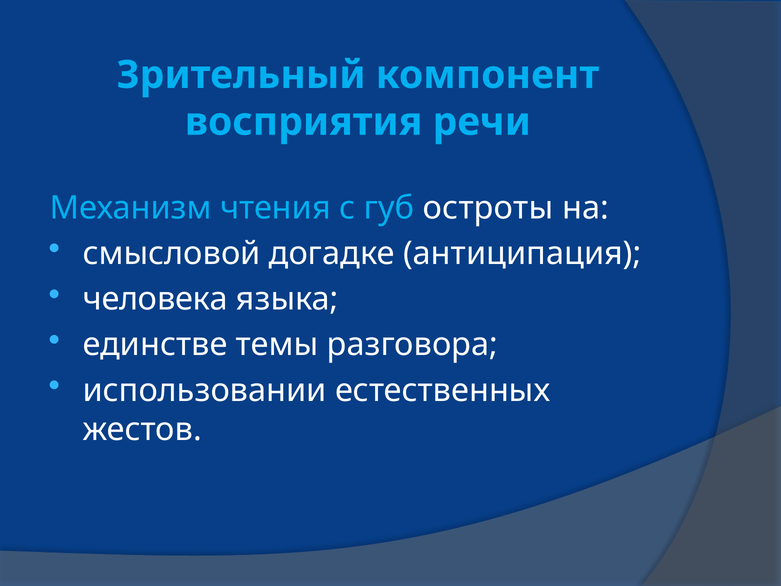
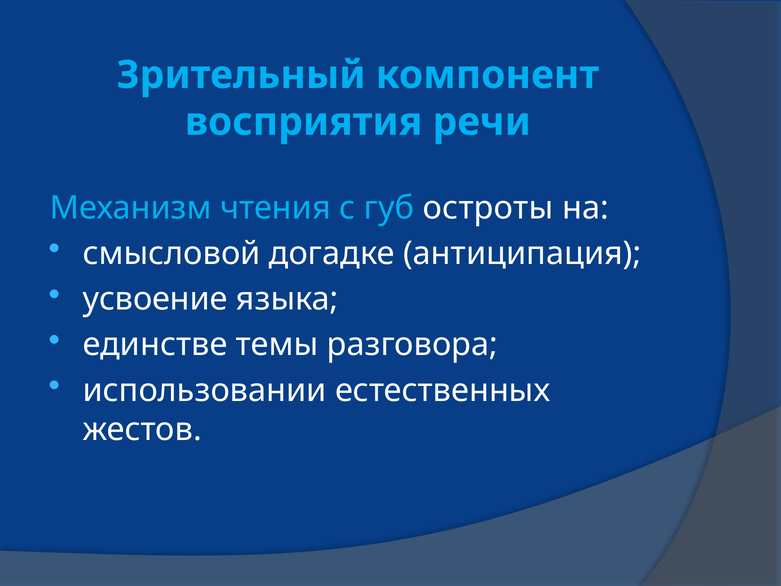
человека: человека -> усвоение (155, 299)
